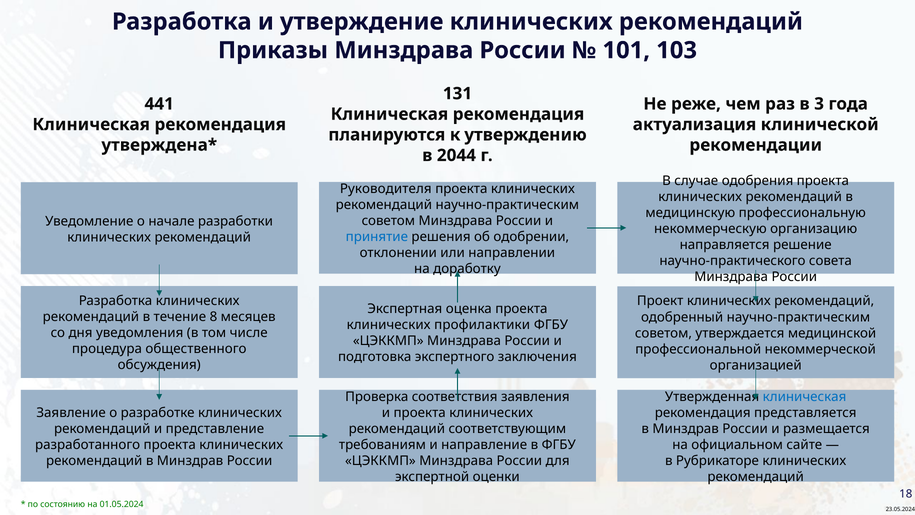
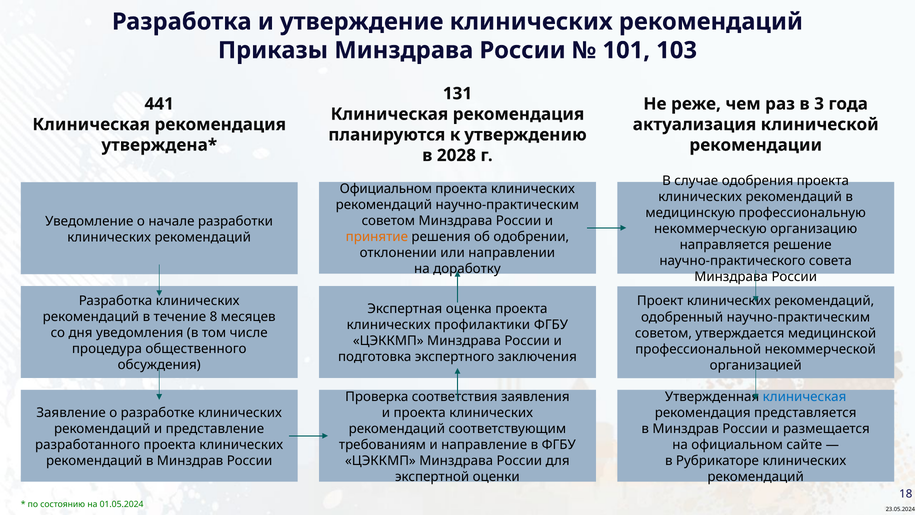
2044: 2044 -> 2028 (456, 155)
Руководителя: Руководителя -> Официальном (386, 189)
принятие colour: blue -> orange (377, 237)
